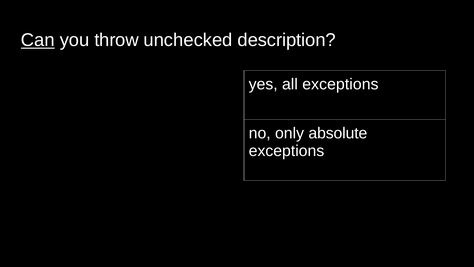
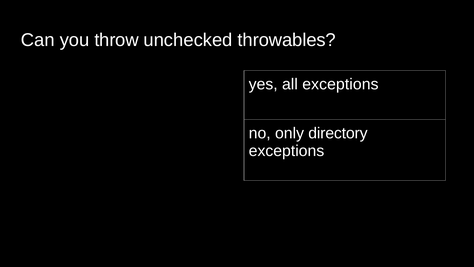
Can underline: present -> none (38, 40)
description: description -> throwables (287, 40)
absolute: absolute -> directory (338, 133)
